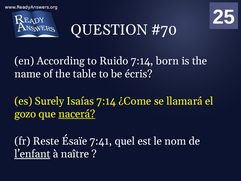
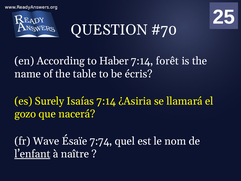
Ruido: Ruido -> Haber (114, 61)
born: born -> forêt (167, 61)
¿Come: ¿Come -> ¿Asiria (135, 101)
nacerá underline: present -> none (77, 114)
Reste: Reste -> Wave (46, 141)
7:41: 7:41 -> 7:74 (101, 141)
